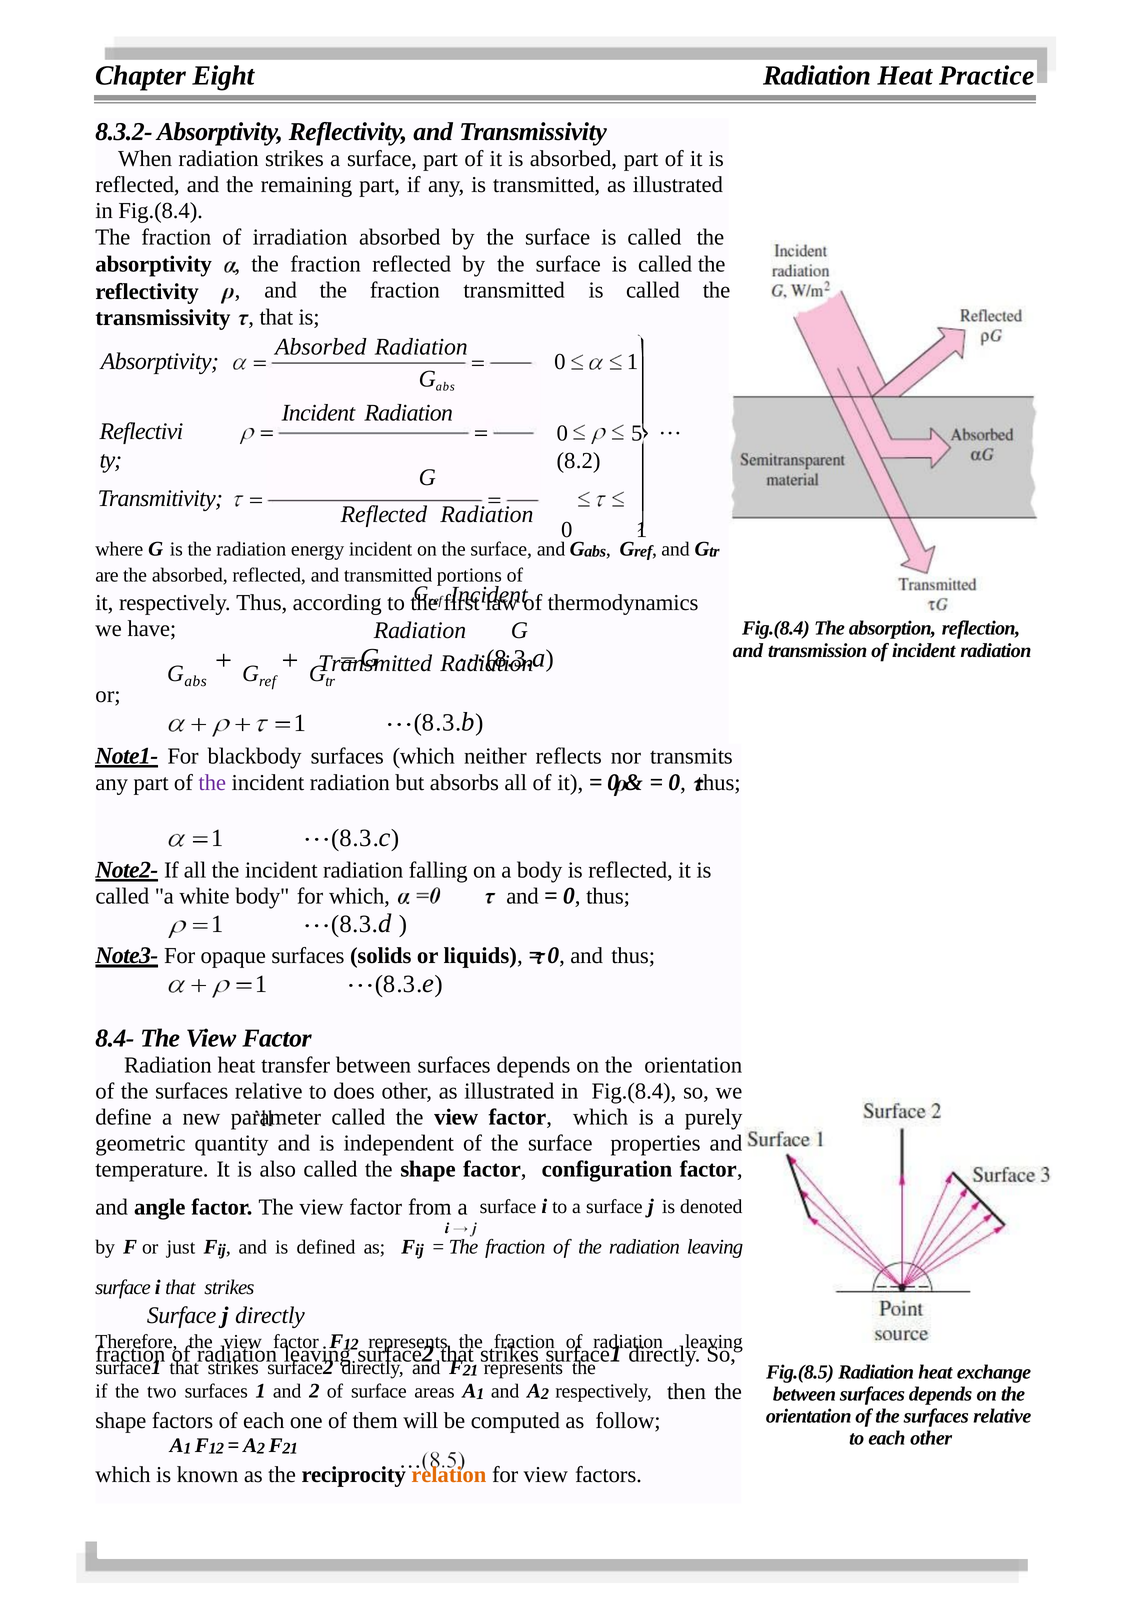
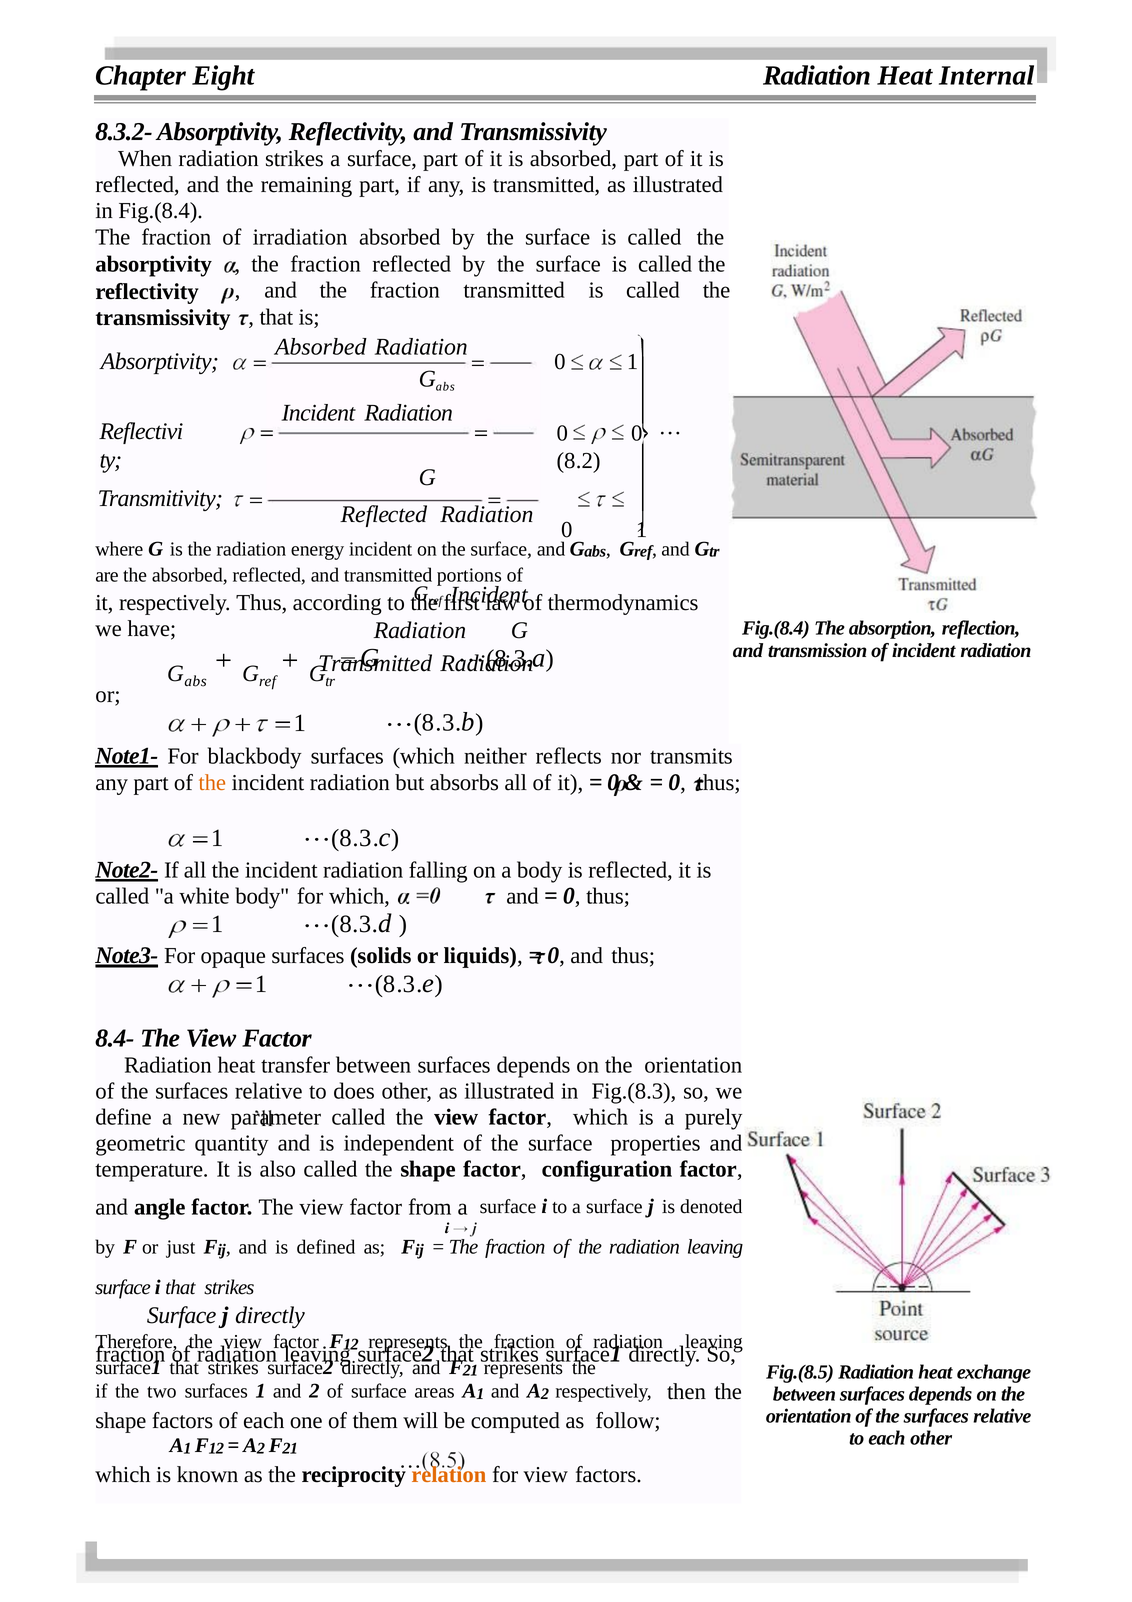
Practice: Practice -> Internal (987, 76)
0 5: 5 -> 0 (637, 433)
the colour: purple -> orange (212, 783)
Fig.(8.4: Fig.(8.4 -> Fig.(8.3 (634, 1091)
